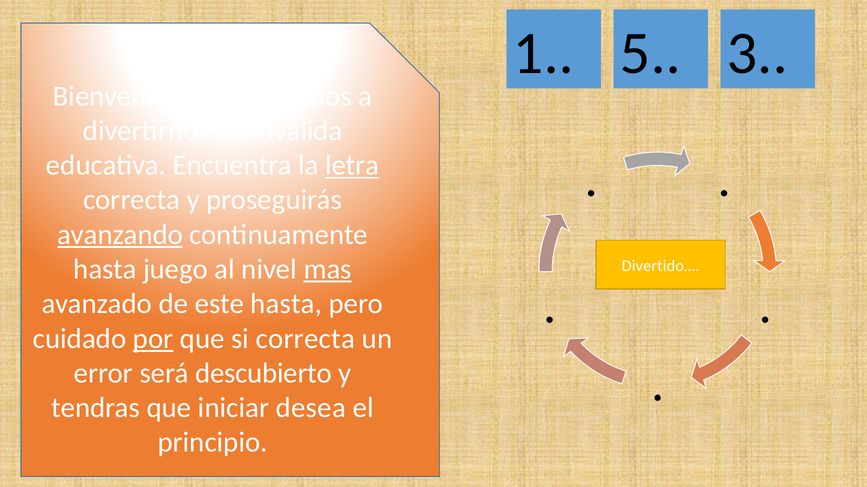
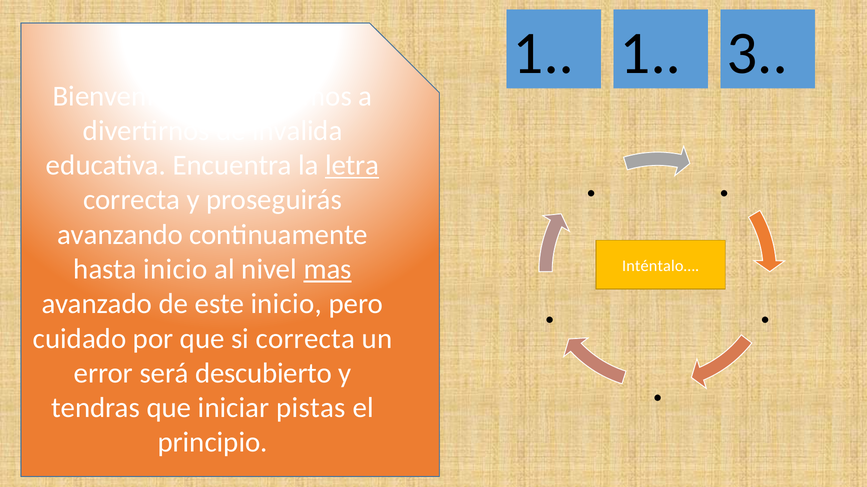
1 5: 5 -> 1 (650, 53)
avanzando underline: present -> none (120, 235)
hasta juego: juego -> inicio (175, 270)
Divertido…: Divertido… -> Inténtalo… (661, 266)
este hasta: hasta -> inicio (286, 304)
por underline: present -> none (153, 339)
desea: desea -> pistas (311, 408)
